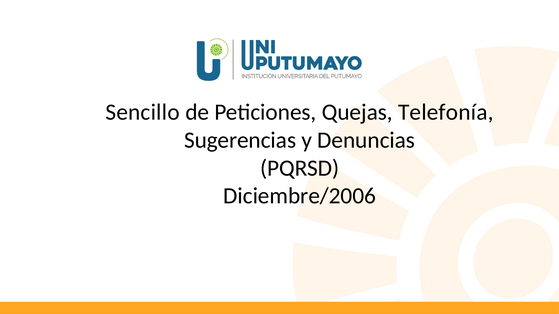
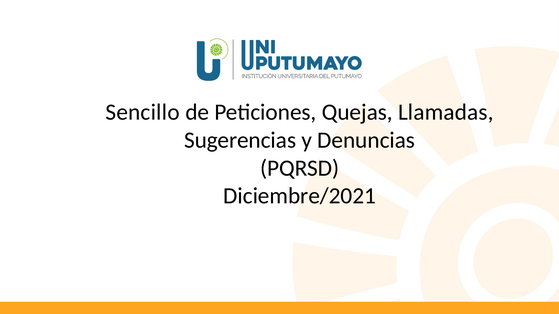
Telefonía: Telefonía -> Llamadas (446, 112)
Diciembre/2006: Diciembre/2006 -> Diciembre/2021 (300, 196)
